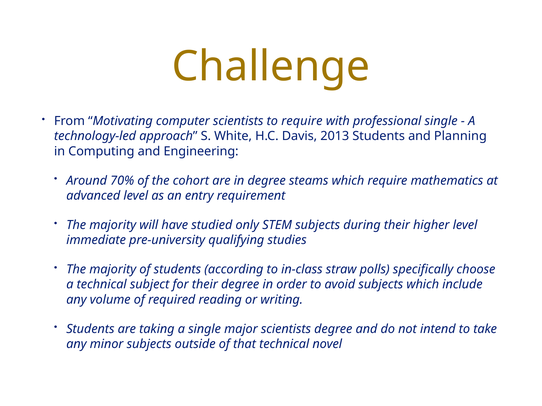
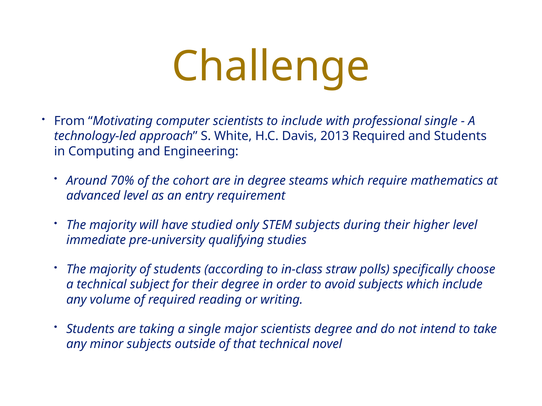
to require: require -> include (302, 121)
2013 Students: Students -> Required (379, 136)
and Planning: Planning -> Students (460, 136)
